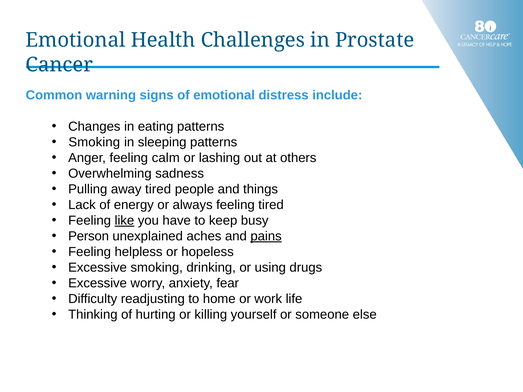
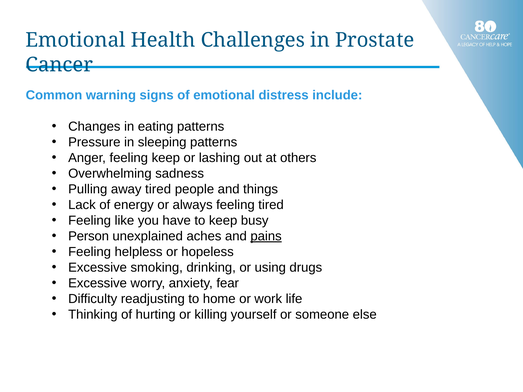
Smoking: Smoking -> Pressure (94, 142)
feeling calm: calm -> keep (166, 158)
like underline: present -> none (124, 221)
